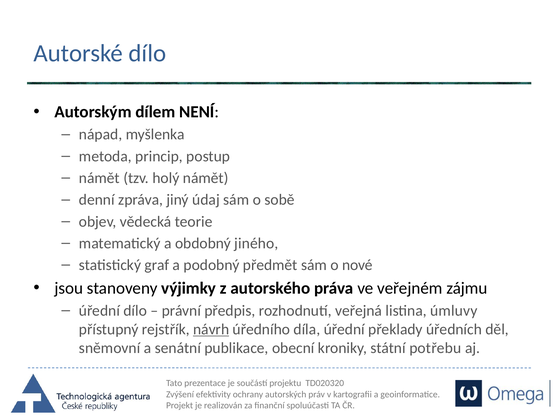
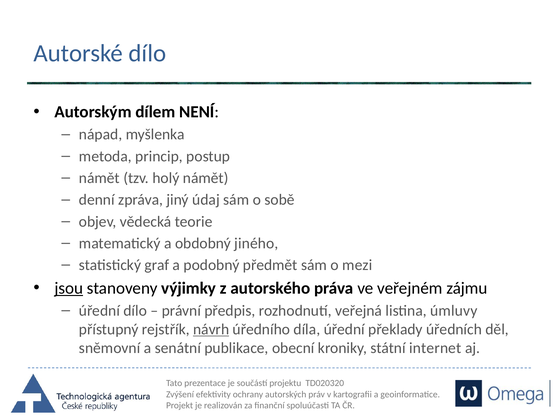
nové: nové -> mezi (357, 265)
jsou underline: none -> present (69, 288)
potřebu: potřebu -> internet (435, 348)
